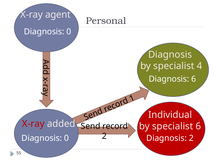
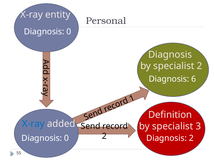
agent: agent -> entity (58, 15)
specialist 4: 4 -> 2 (200, 66)
Individual: Individual -> Definition (170, 114)
X-ray colour: red -> blue (33, 123)
specialist 6: 6 -> 3 (198, 126)
